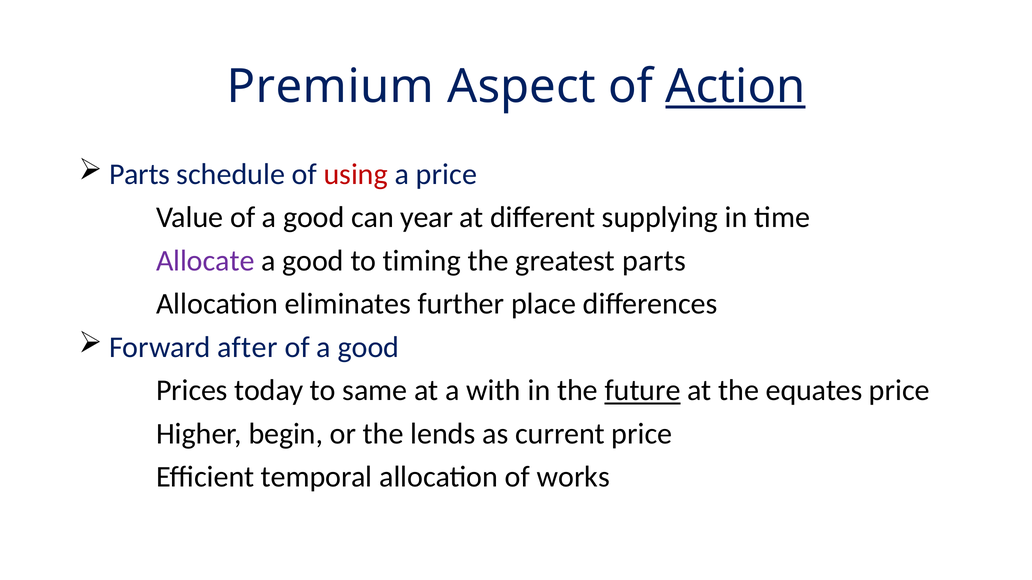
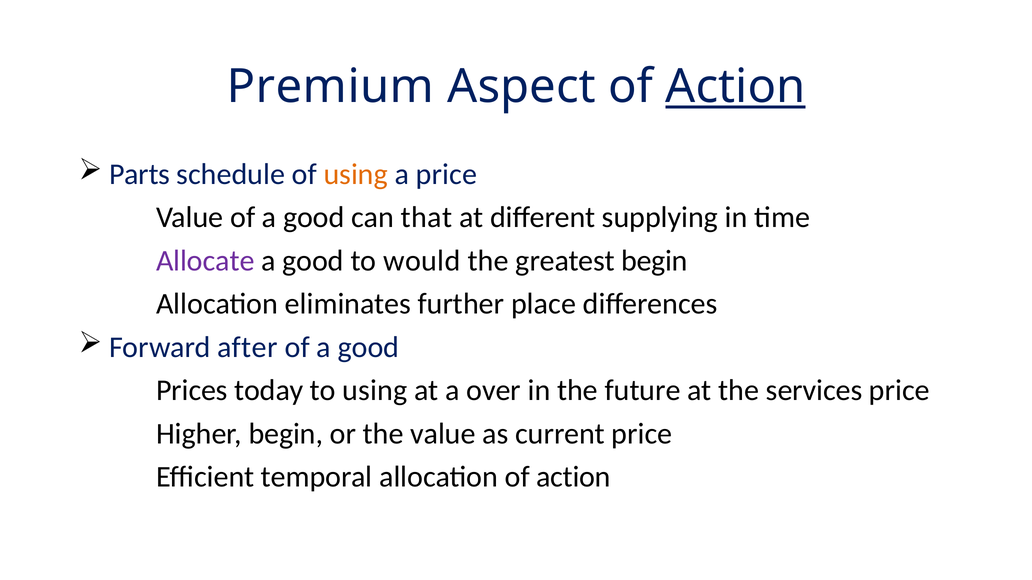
using colour: red -> orange (356, 174)
year: year -> that (426, 218)
timing: timing -> would (422, 261)
greatest parts: parts -> begin (654, 261)
to same: same -> using (375, 391)
with: with -> over (494, 391)
future underline: present -> none (643, 391)
equates: equates -> services (814, 391)
the lends: lends -> value (443, 434)
allocation of works: works -> action (573, 477)
